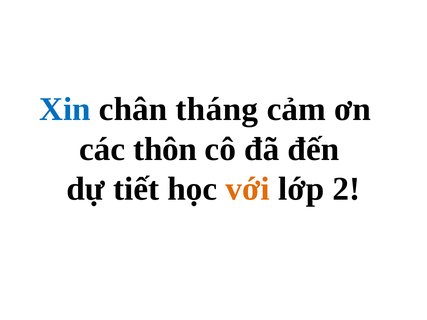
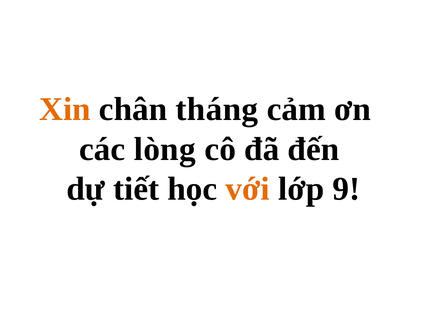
Xin colour: blue -> orange (65, 109)
thôn: thôn -> lòng (165, 149)
2: 2 -> 9 (346, 189)
